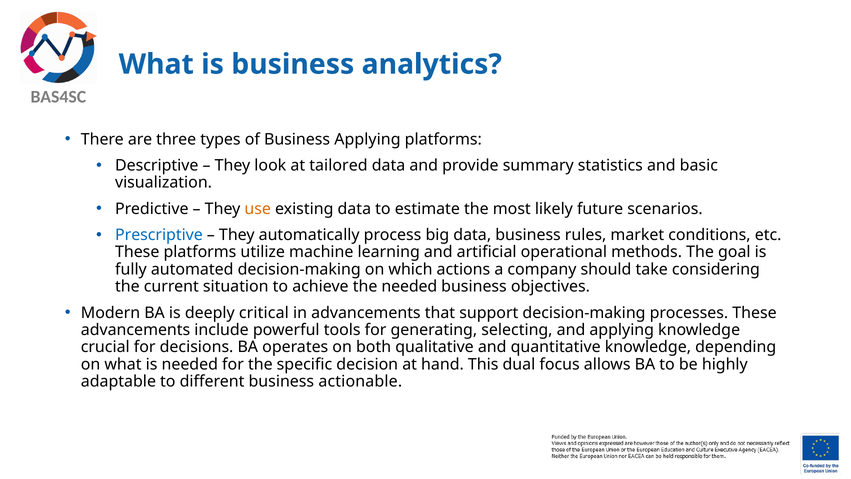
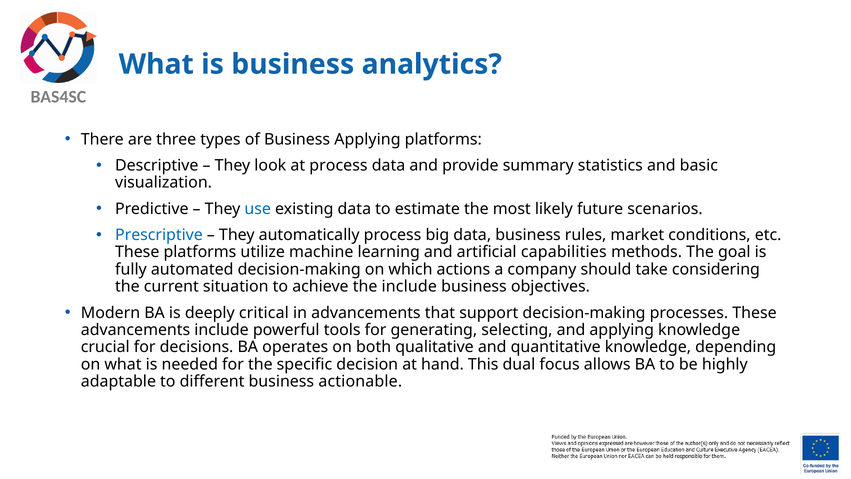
at tailored: tailored -> process (338, 165)
use colour: orange -> blue (258, 209)
operational: operational -> capabilities (564, 252)
the needed: needed -> include (409, 286)
